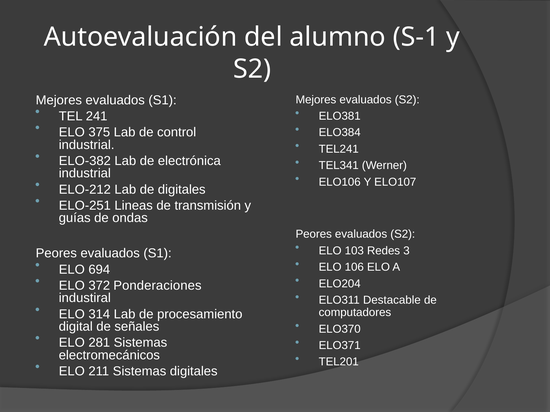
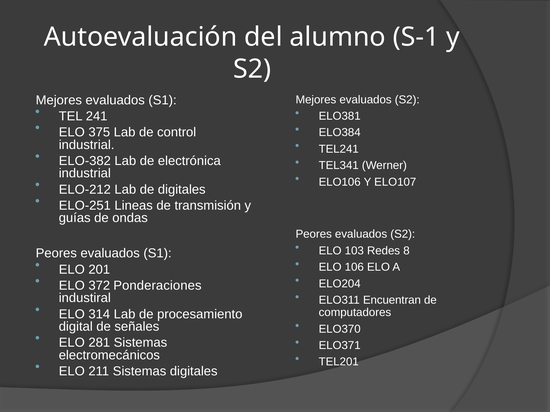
3: 3 -> 8 (406, 251)
694: 694 -> 201 (99, 270)
Destacable: Destacable -> Encuentran (392, 300)
